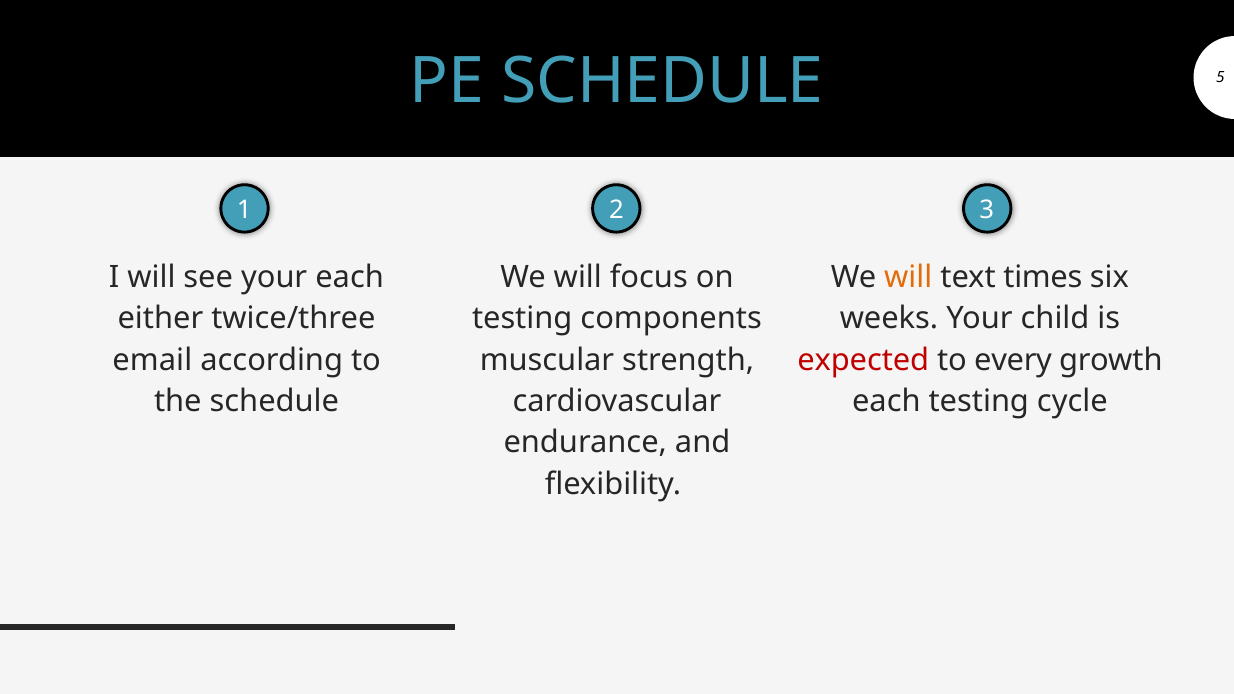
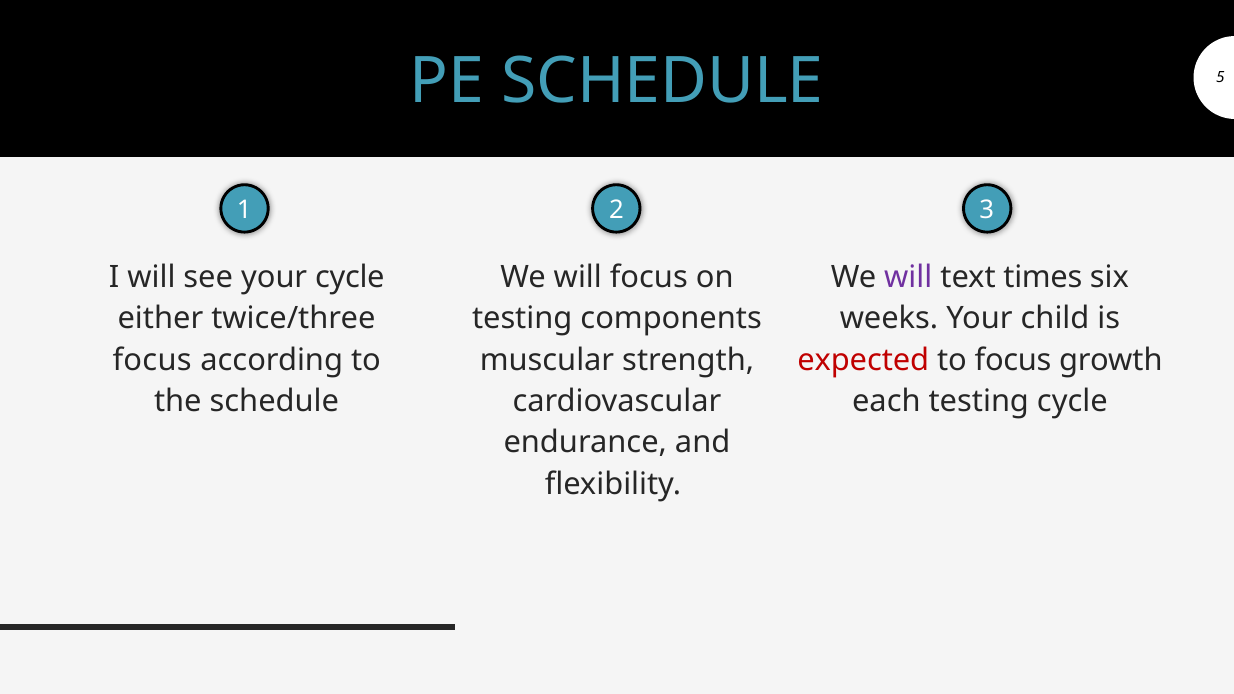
your each: each -> cycle (350, 277)
will colour: orange -> purple (908, 277)
email: email -> focus (152, 360)
to every: every -> focus (1013, 360)
